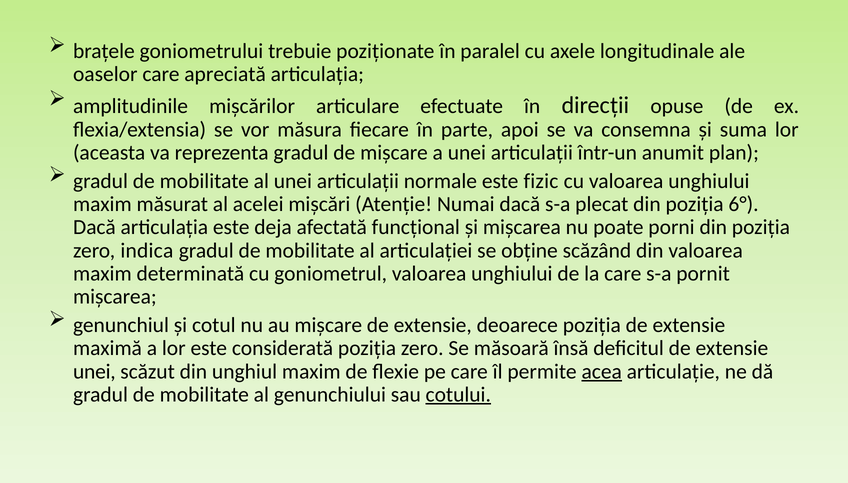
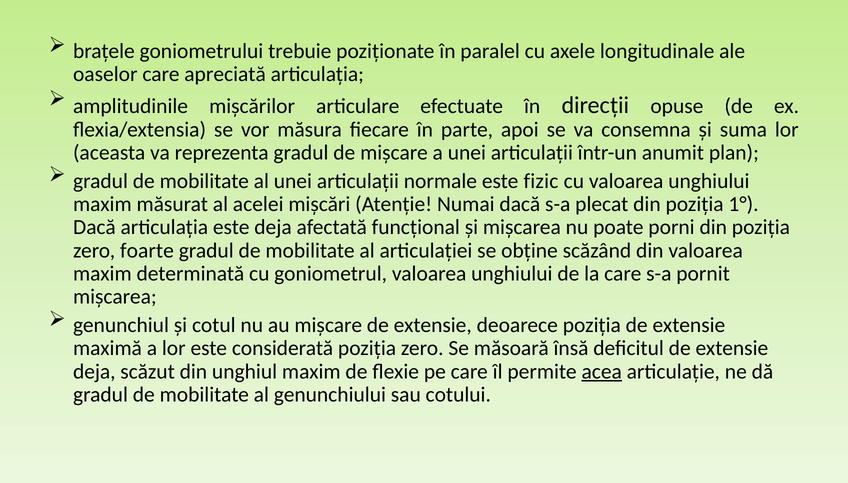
6°: 6° -> 1° (744, 204)
indica: indica -> foarte (147, 251)
unei: unei -> deja (94, 372)
cotului underline: present -> none (458, 395)
